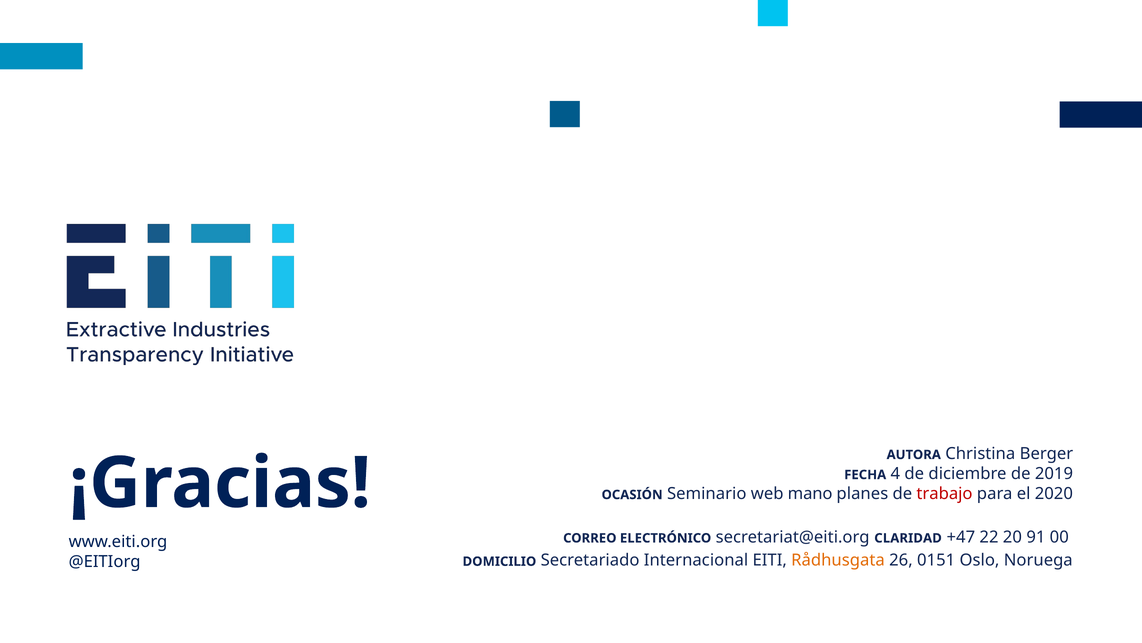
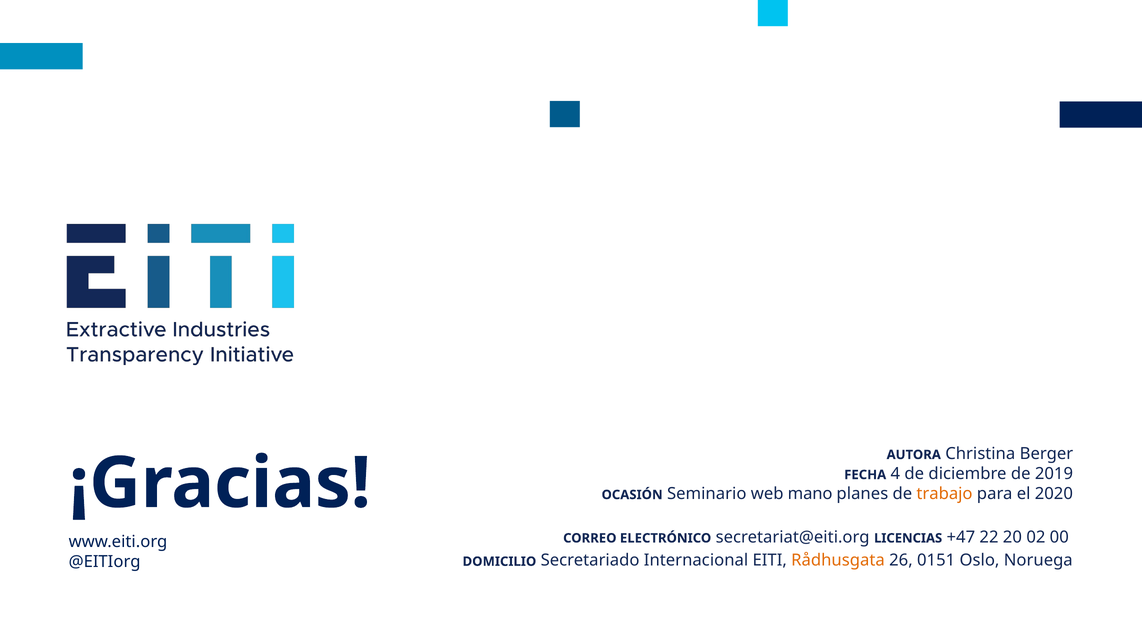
trabajo colour: red -> orange (945, 493)
CLARIDAD: CLARIDAD -> LICENCIAS (908, 538)
91: 91 -> 02 (1036, 536)
